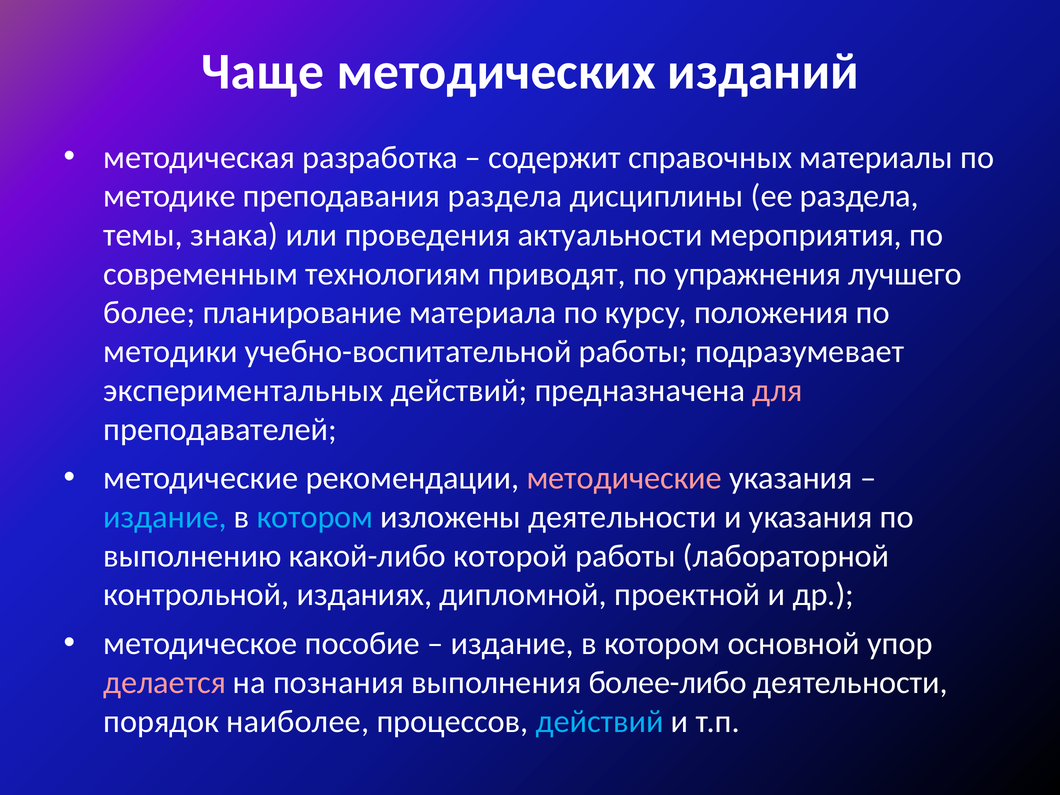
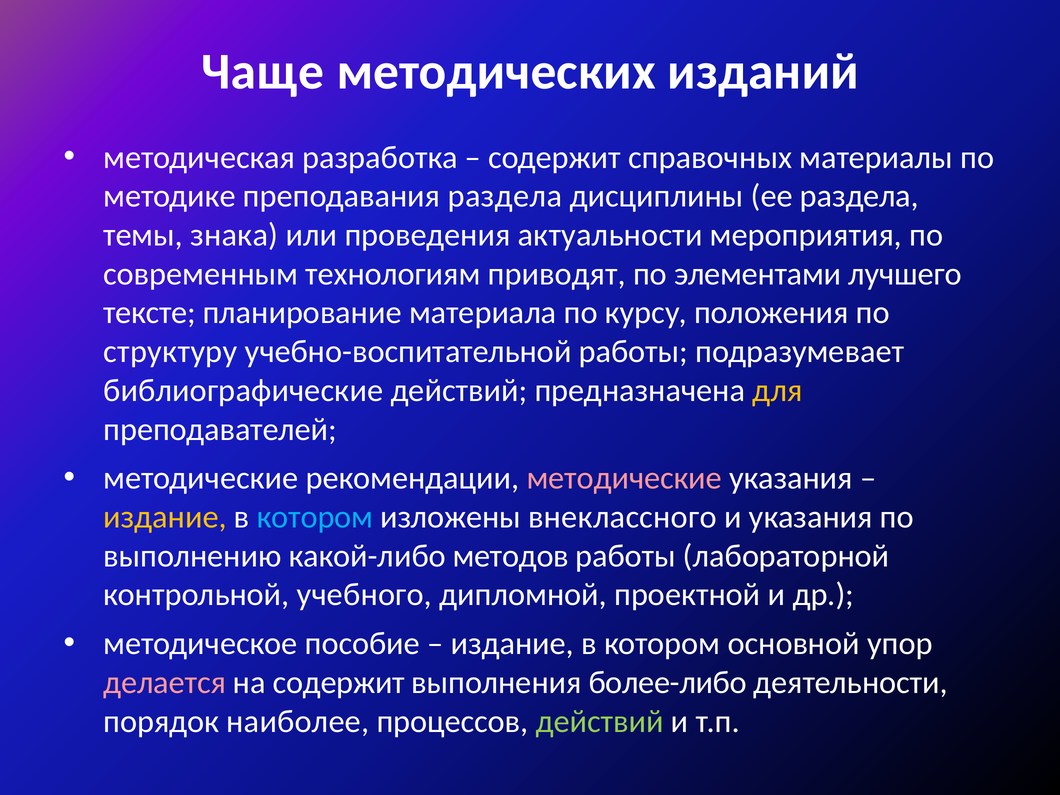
упражнения: упражнения -> элементами (758, 274)
более: более -> тексте (150, 313)
методики: методики -> структуру (170, 352)
экспериментальных: экспериментальных -> библиографические (243, 390)
для colour: pink -> yellow (777, 390)
издание colour: light blue -> yellow (165, 517)
изложены деятельности: деятельности -> внеклассного (622, 517)
которой: которой -> методов (511, 556)
изданиях: изданиях -> учебного (364, 595)
на познания: познания -> содержит (339, 682)
действий colour: light blue -> light green (600, 721)
